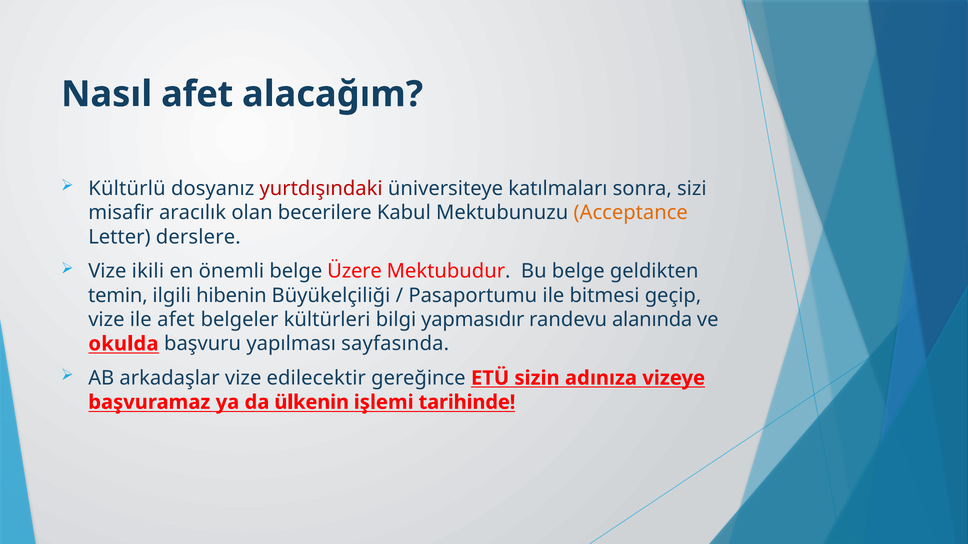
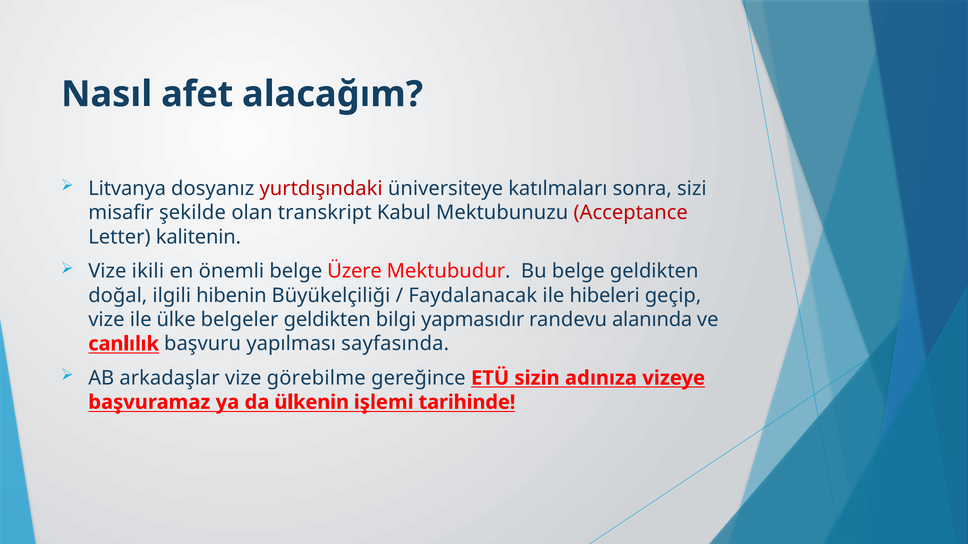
Kültürlü: Kültürlü -> Litvanya (127, 189)
aracılık: aracılık -> şekilde (192, 213)
becerilere: becerilere -> transkript (325, 213)
Acceptance colour: orange -> red (631, 213)
derslere: derslere -> kalitenin (198, 237)
temin: temin -> doğal (118, 296)
Pasaportumu: Pasaportumu -> Faydalanacak (473, 296)
bitmesi: bitmesi -> hibeleri (605, 296)
ile afet: afet -> ülke (176, 320)
belgeler kültürleri: kültürleri -> geldikten (327, 320)
okulda: okulda -> canlılık (124, 344)
edilecektir: edilecektir -> görebilme (316, 378)
